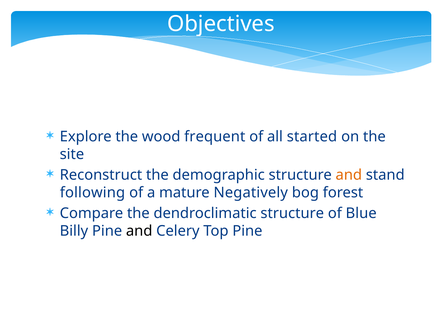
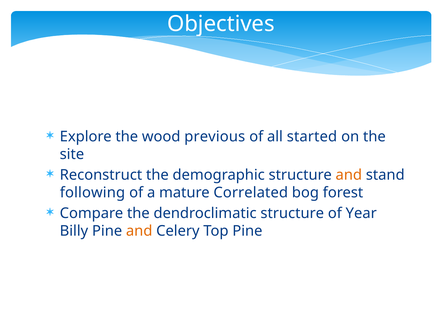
frequent: frequent -> previous (215, 136)
Negatively: Negatively -> Correlated (251, 192)
Blue: Blue -> Year (361, 213)
and colour: black -> orange (139, 231)
